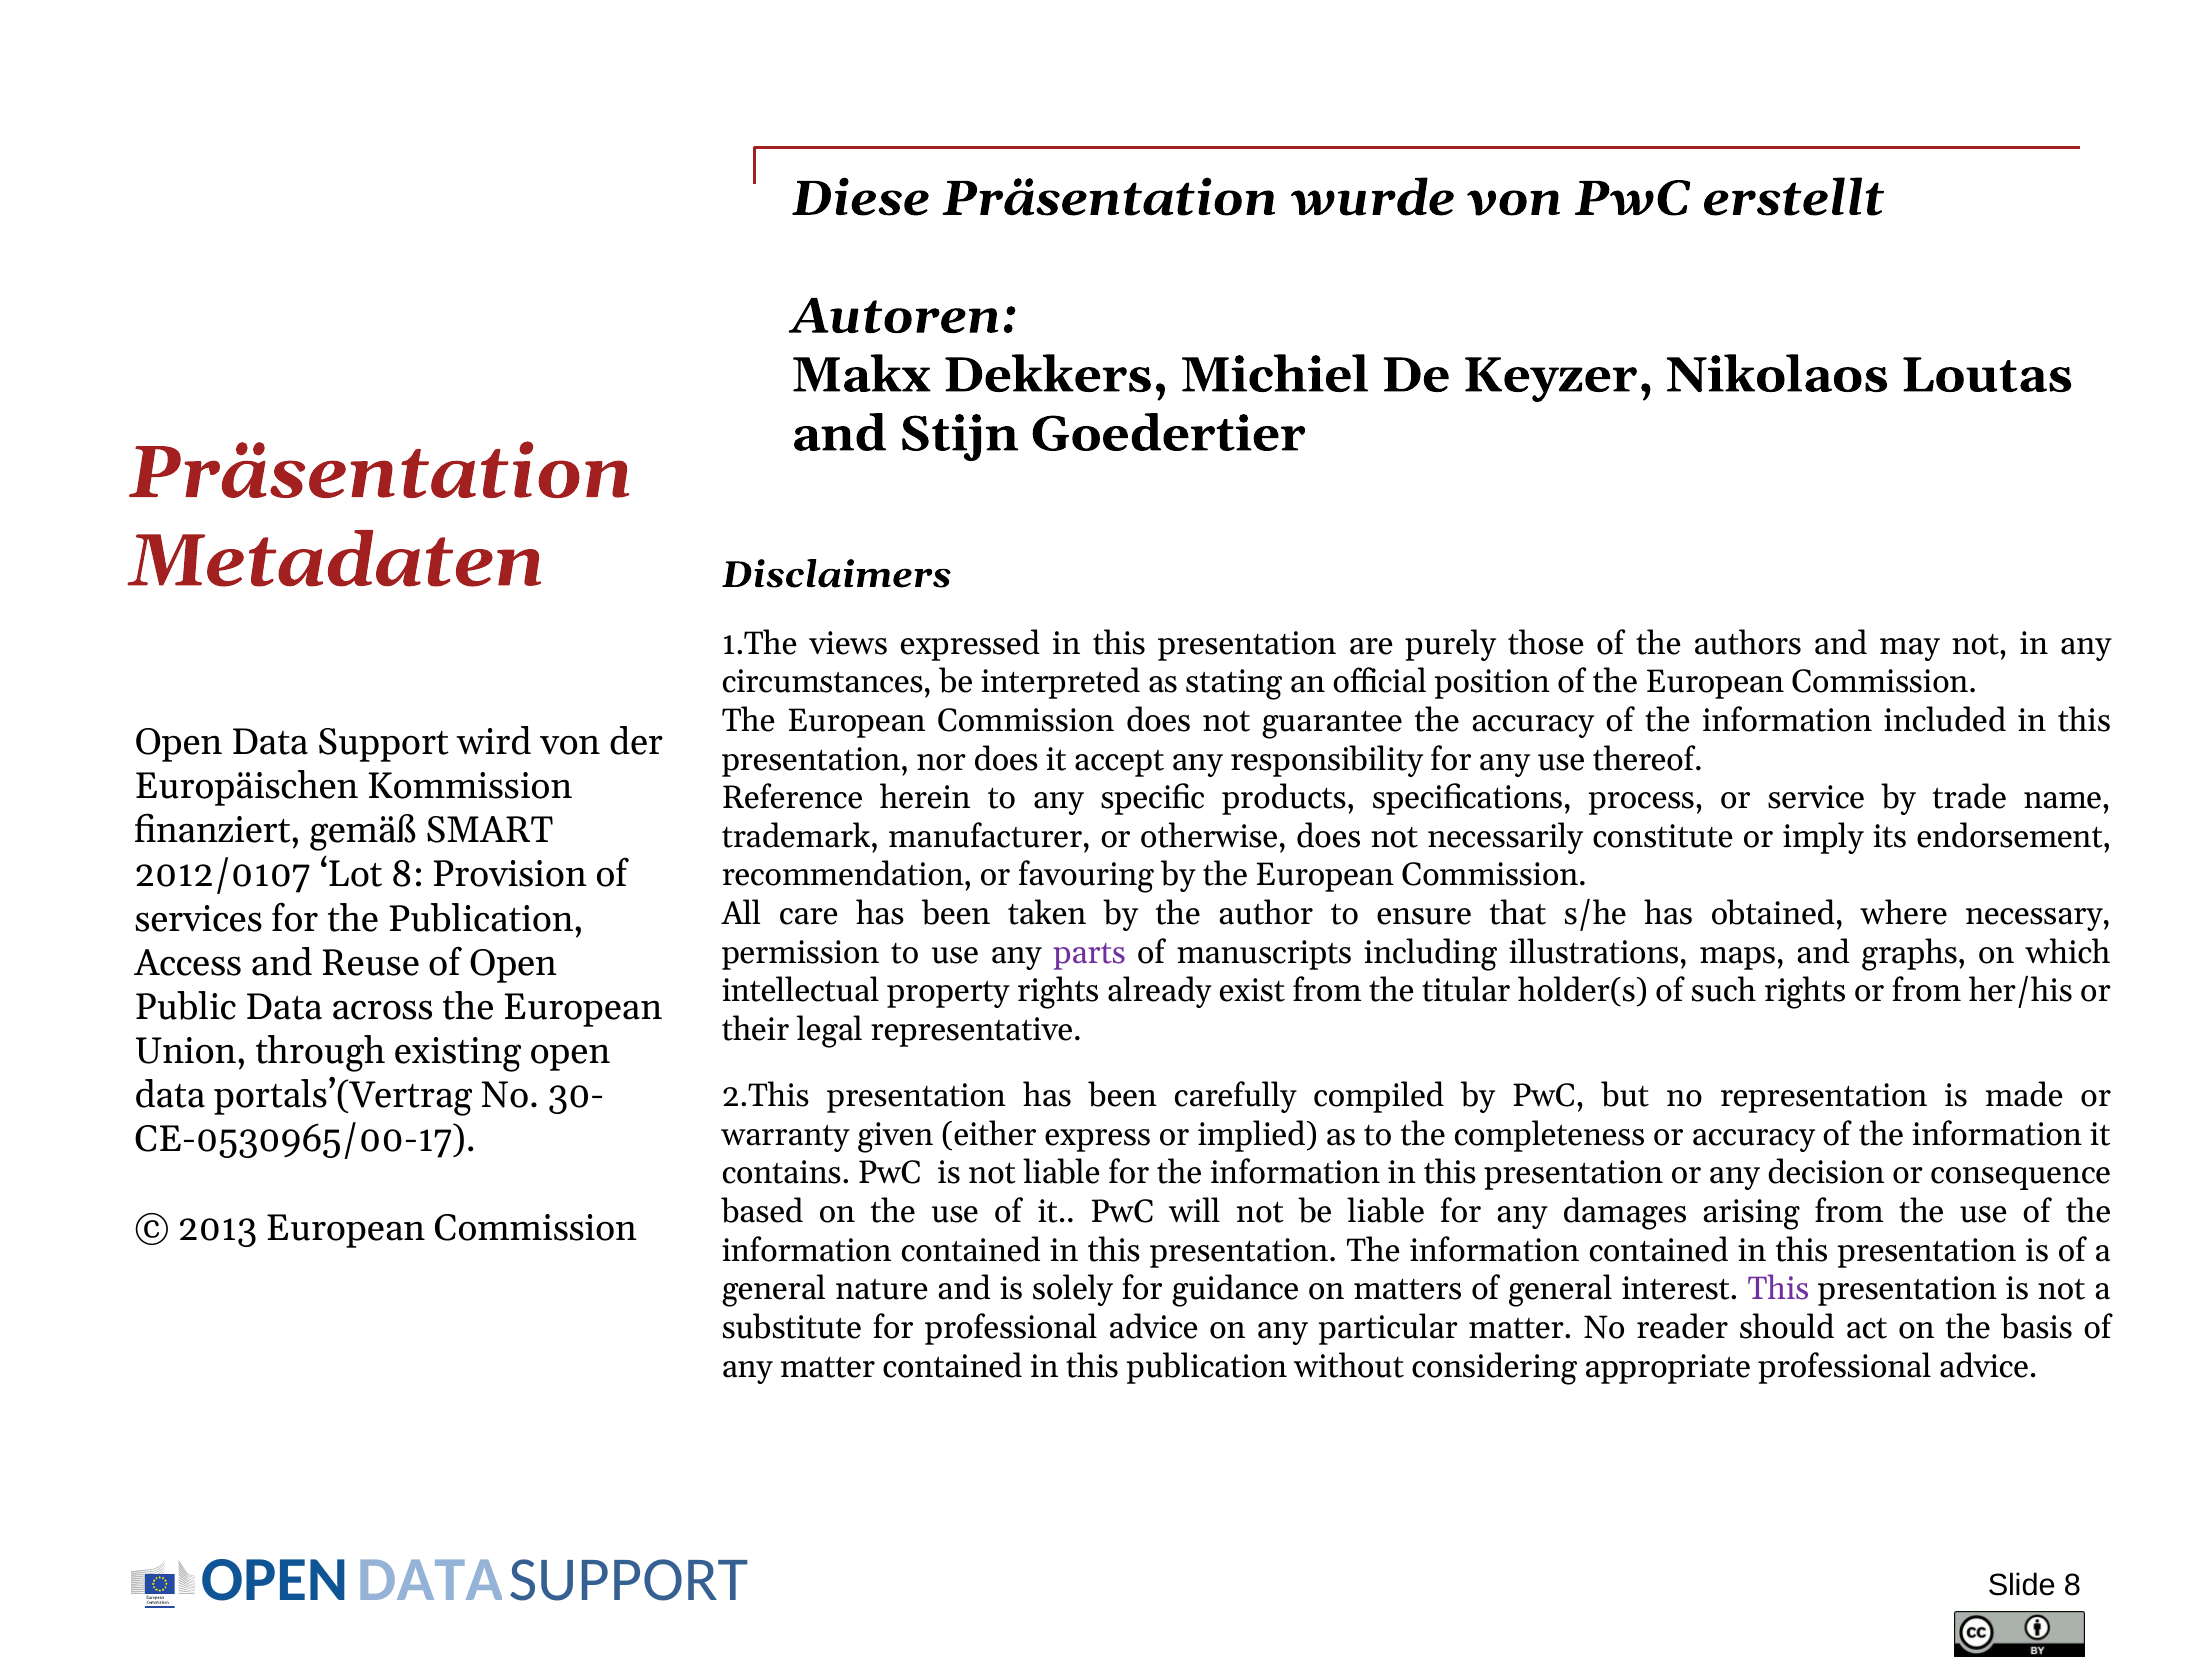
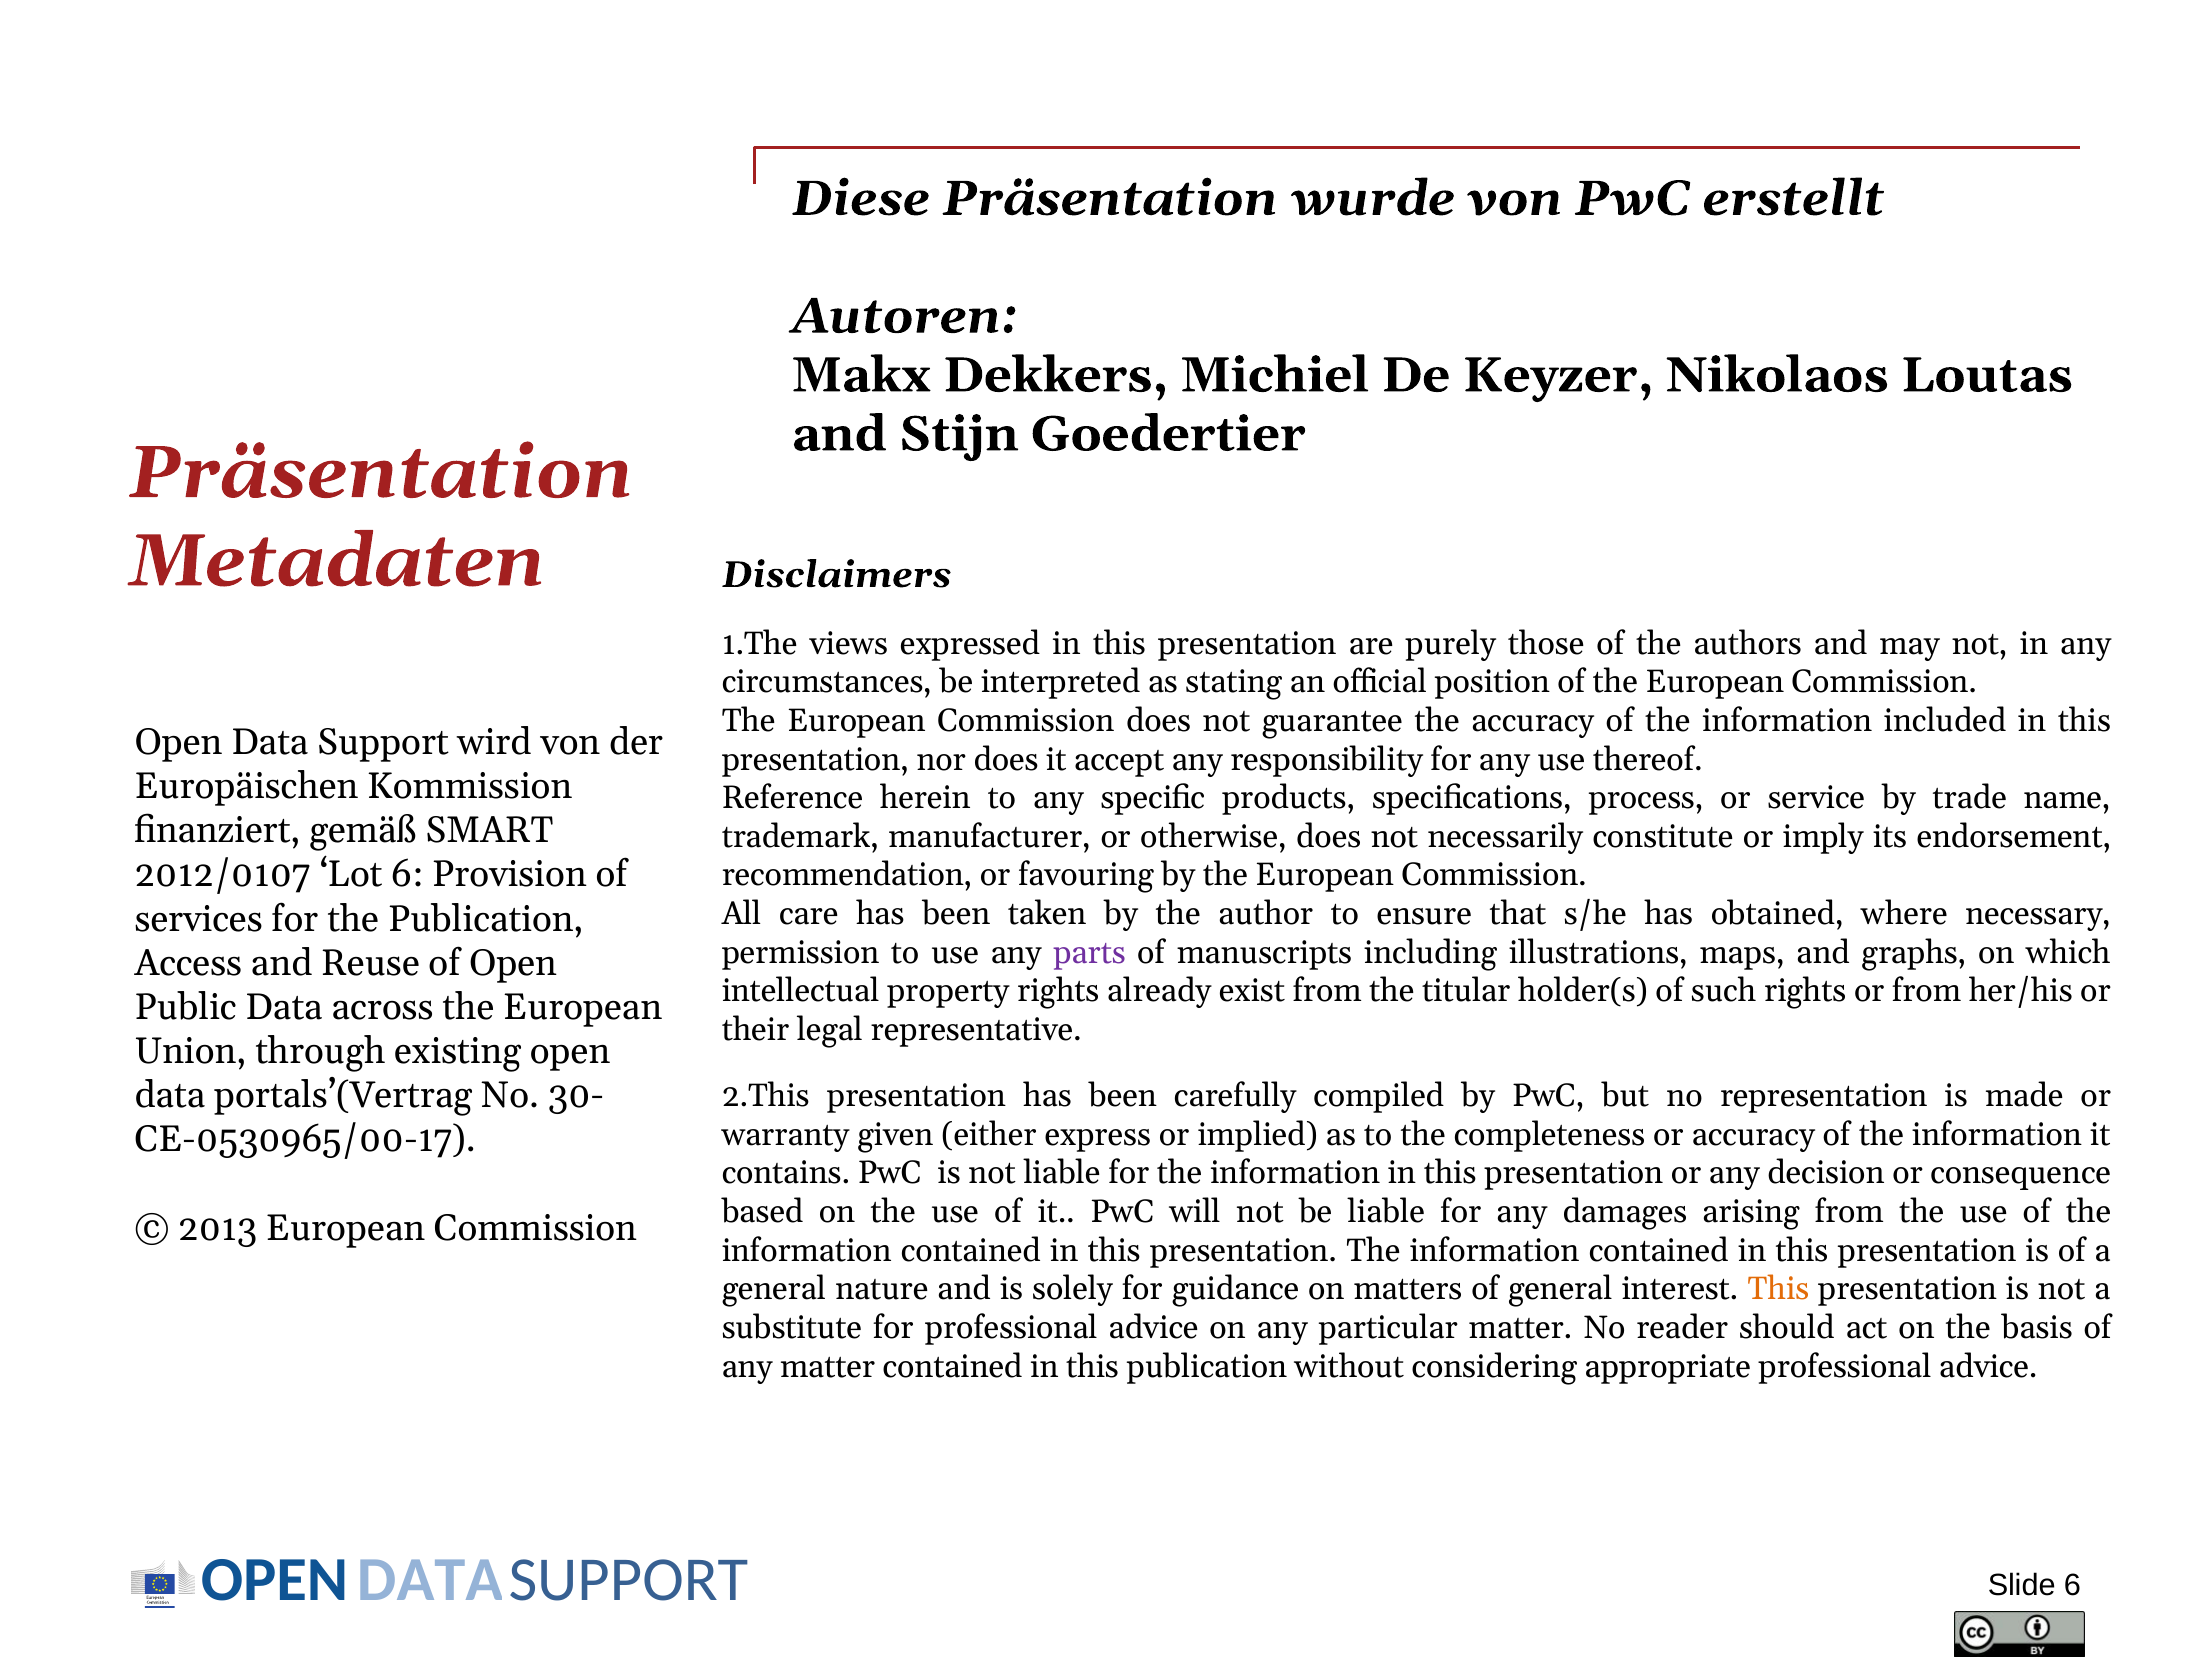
Lot 8: 8 -> 6 (407, 875)
This colour: purple -> orange (1778, 1289)
Slide 8: 8 -> 6 (2072, 1585)
